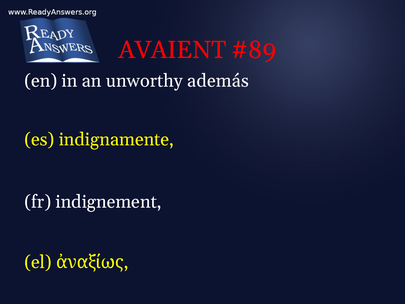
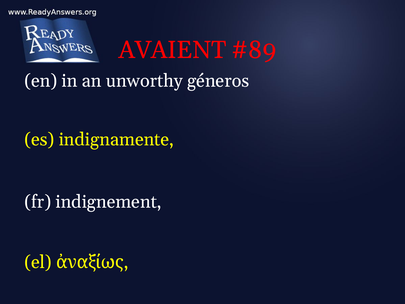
además: además -> géneros (218, 81)
